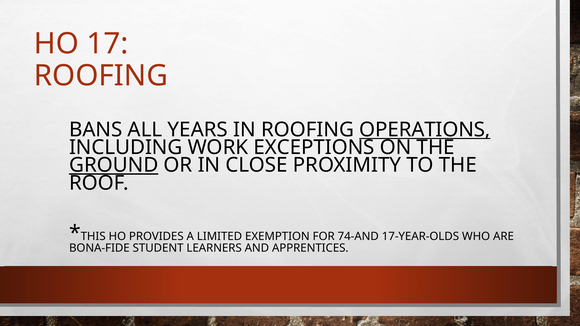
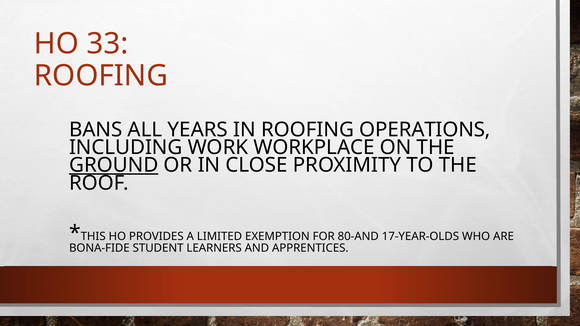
17: 17 -> 33 (107, 44)
OPERATIONS underline: present -> none (425, 130)
EXCEPTIONS: EXCEPTIONS -> WORKPLACE (314, 148)
74-AND: 74-AND -> 80-AND (358, 237)
